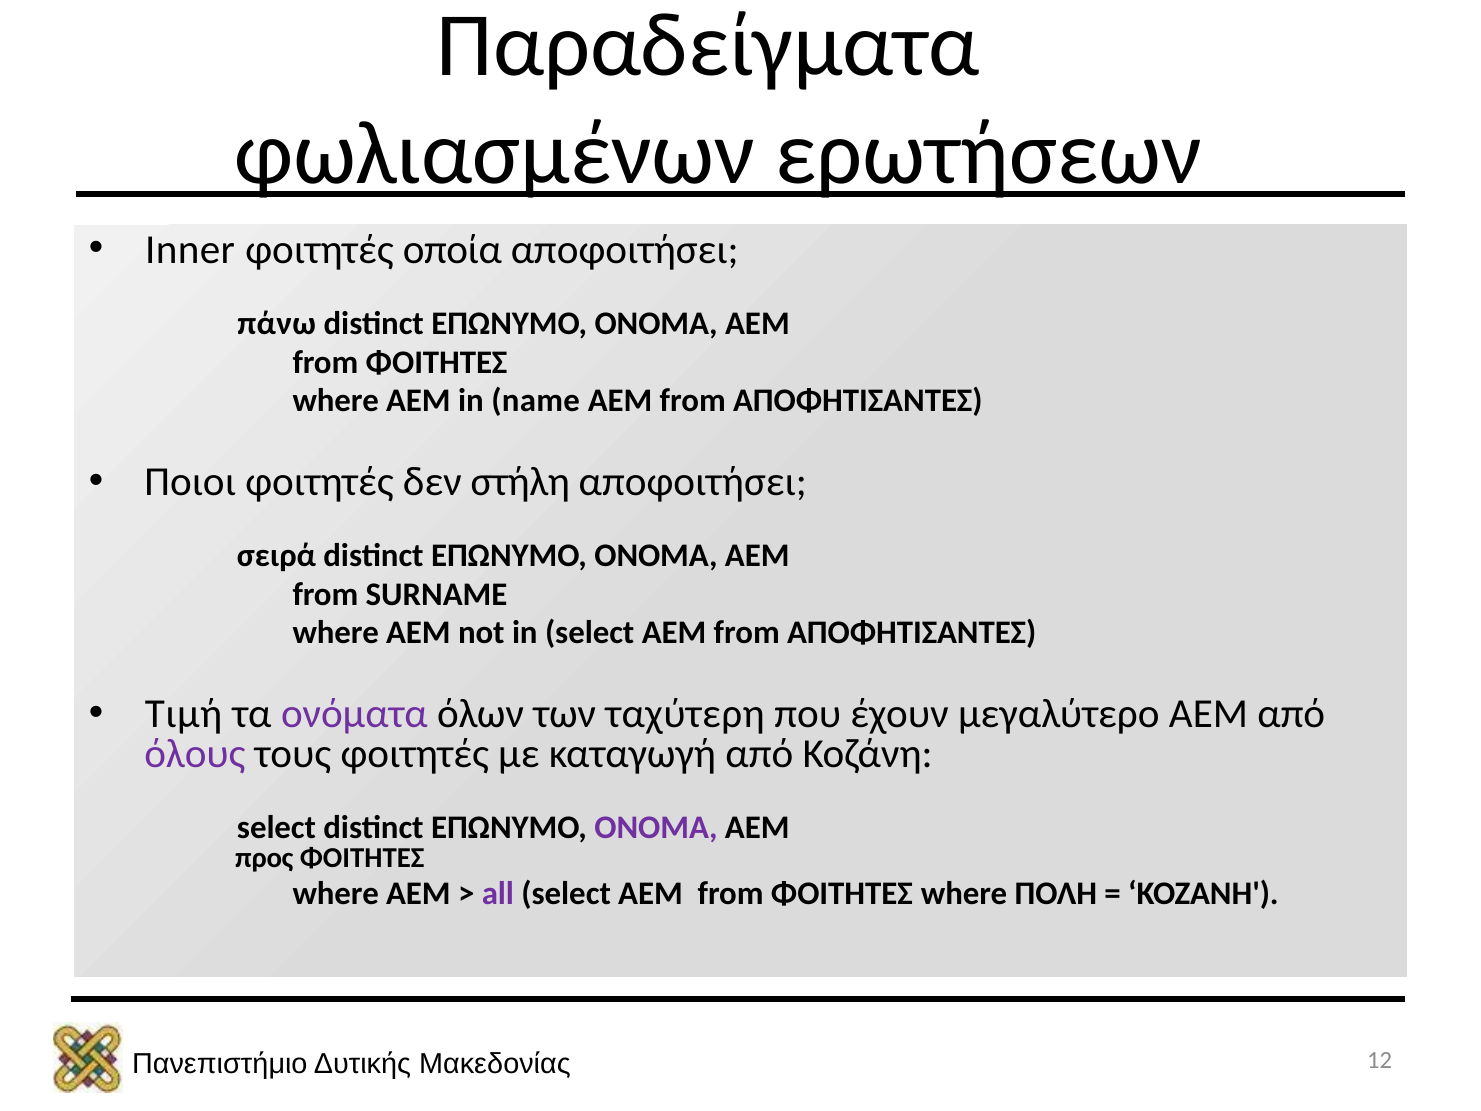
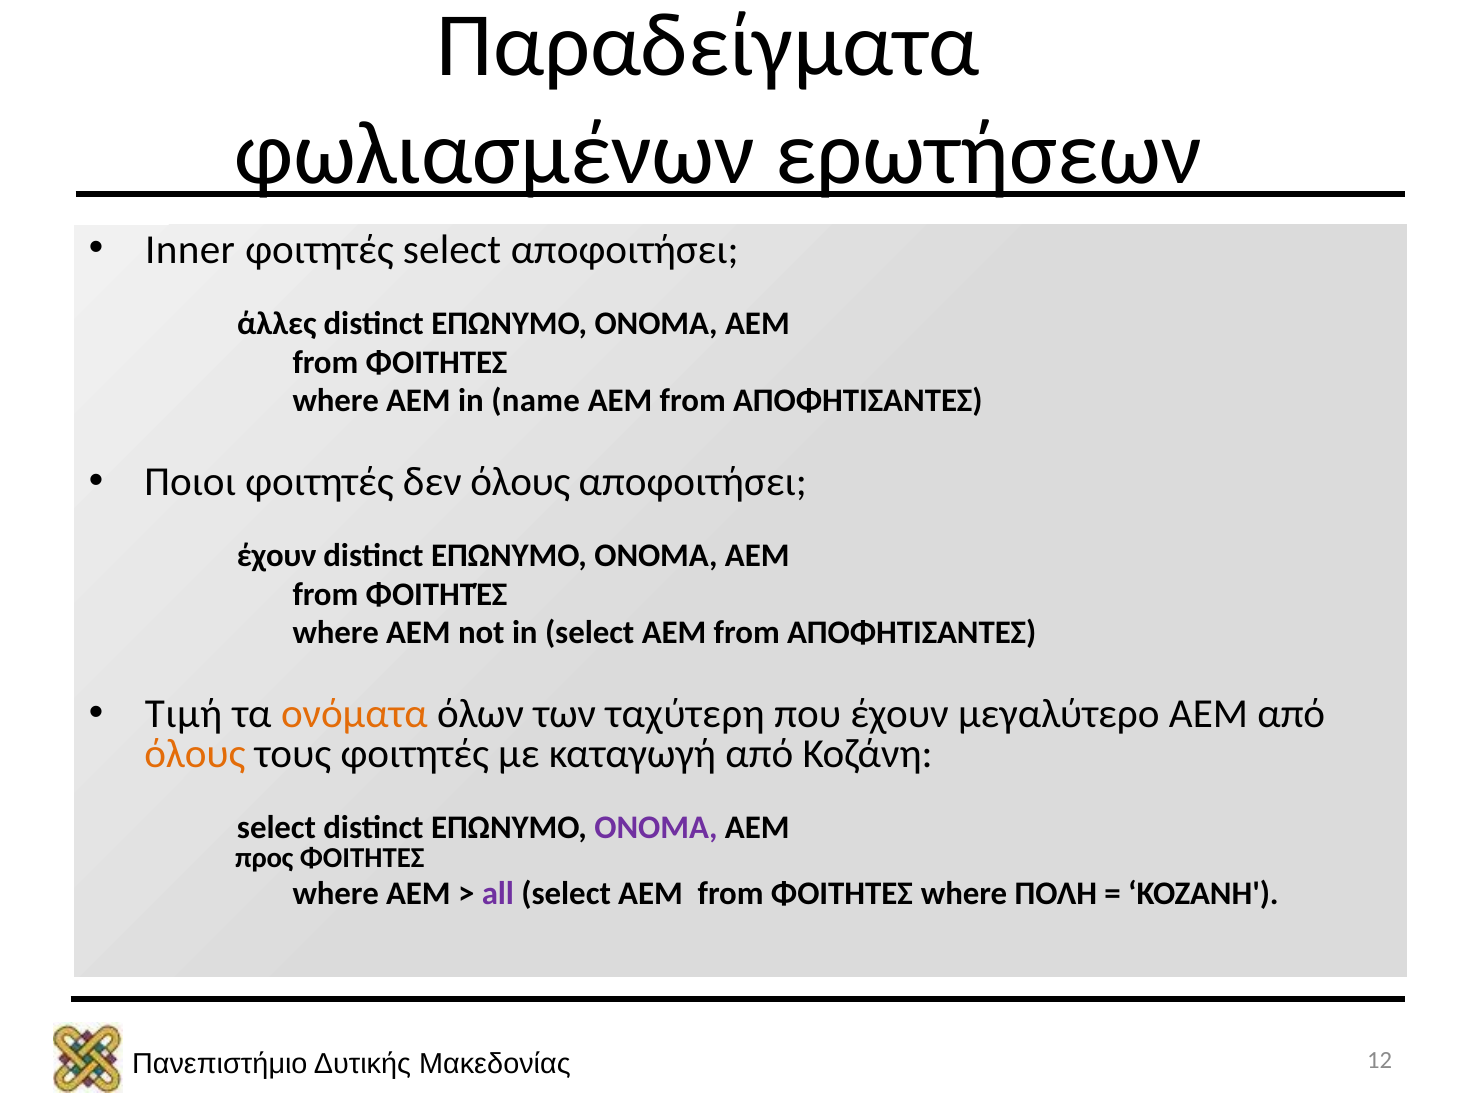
φοιτητές οποία: οποία -> select (452, 250)
πάνω: πάνω -> άλλες (277, 324)
δεν στήλη: στήλη -> όλους (520, 482)
σειρά: σειρά -> έχουν (277, 556)
from SURNAME: SURNAME -> ΦΟΙΤΗΤΈΣ (437, 594)
ονόματα colour: purple -> orange (354, 714)
όλους colour: purple -> orange (195, 754)
